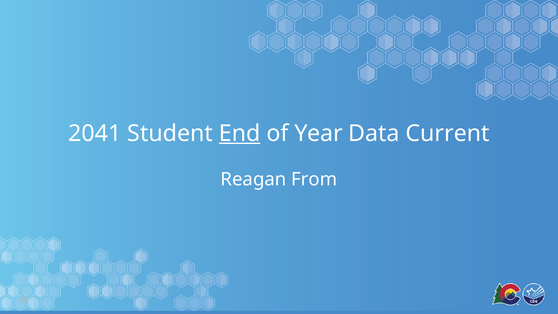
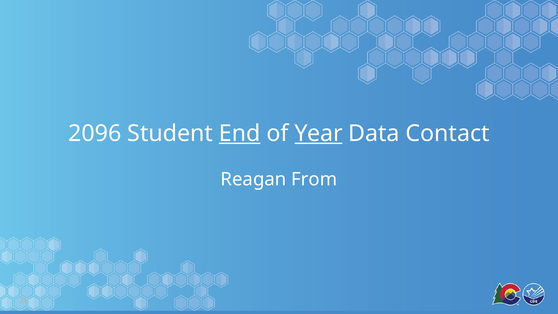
2041: 2041 -> 2096 (95, 133)
Year underline: none -> present (319, 133)
Current: Current -> Contact (448, 133)
